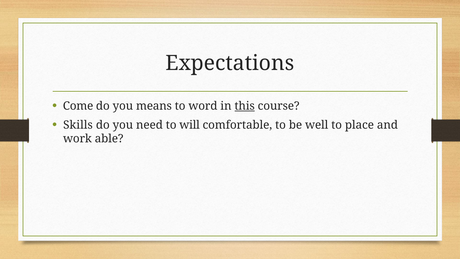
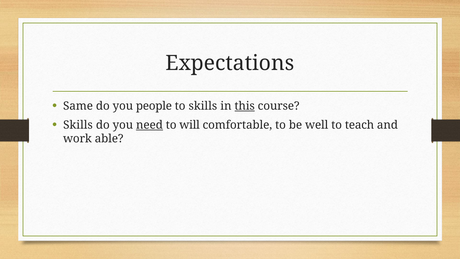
Come: Come -> Same (78, 106)
means: means -> people (154, 106)
to word: word -> skills (203, 106)
need underline: none -> present (149, 125)
place: place -> teach (360, 125)
